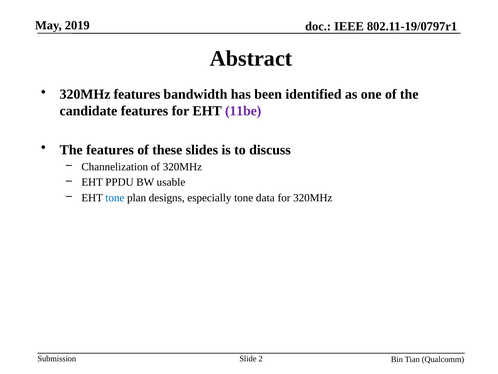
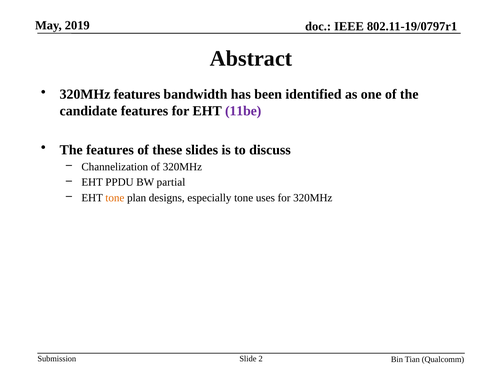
usable: usable -> partial (171, 182)
tone colour: blue -> orange (115, 198)
data: data -> uses (265, 198)
